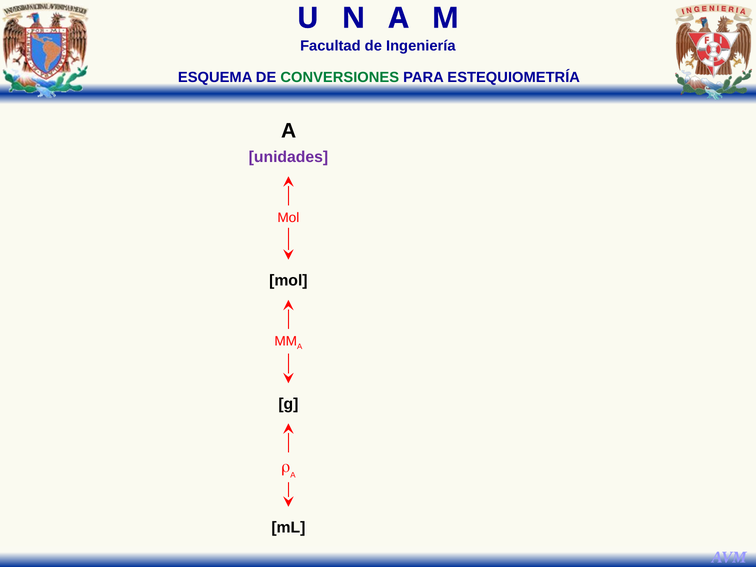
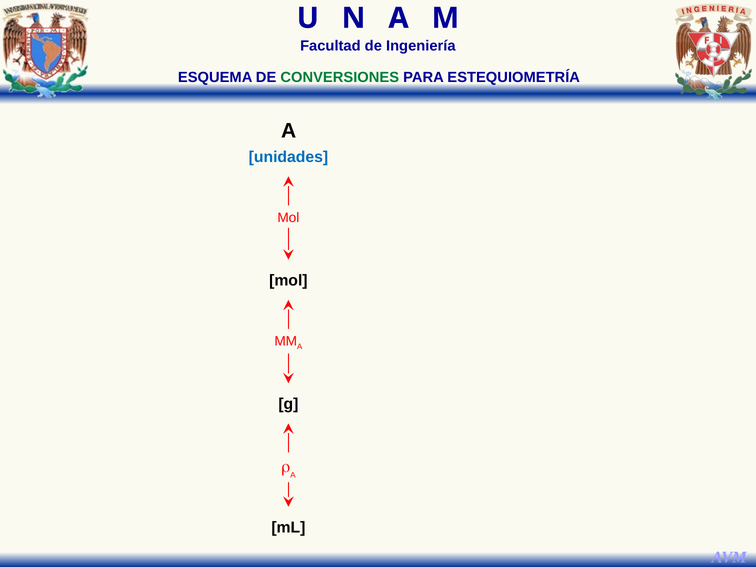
unidades colour: purple -> blue (288, 157)
